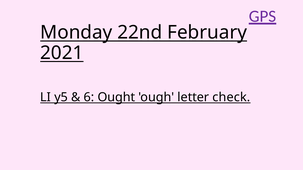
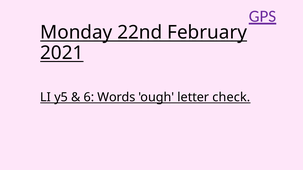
Ought: Ought -> Words (116, 97)
